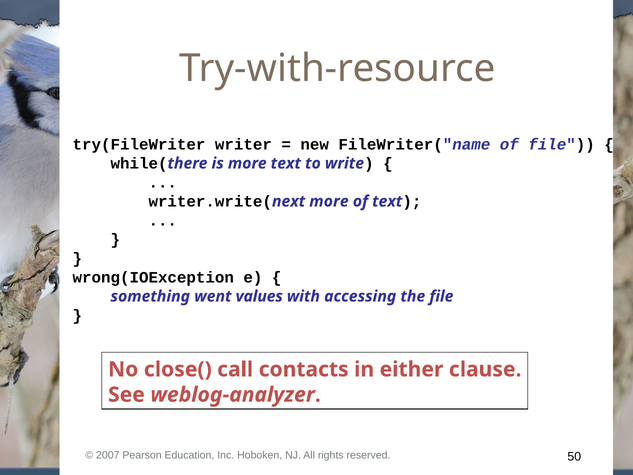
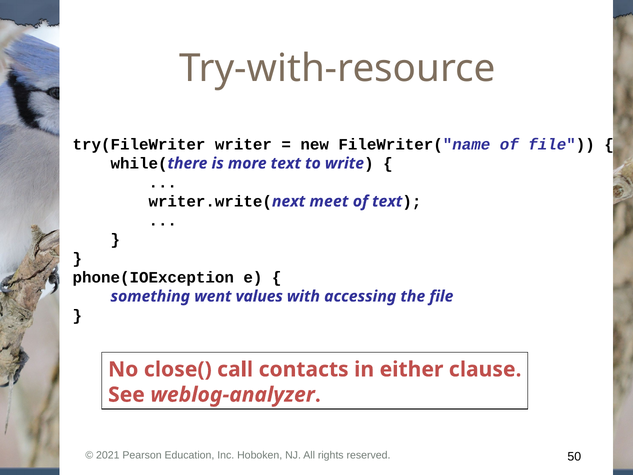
more: more -> meet (329, 201)
wrong(IOException: wrong(IOException -> phone(IOException (153, 277)
2007: 2007 -> 2021 (108, 455)
